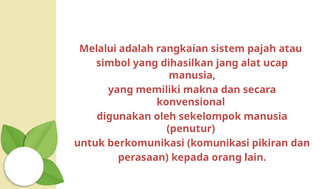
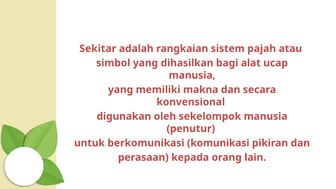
Melalui: Melalui -> Sekitar (98, 49)
jang: jang -> bagi (227, 63)
